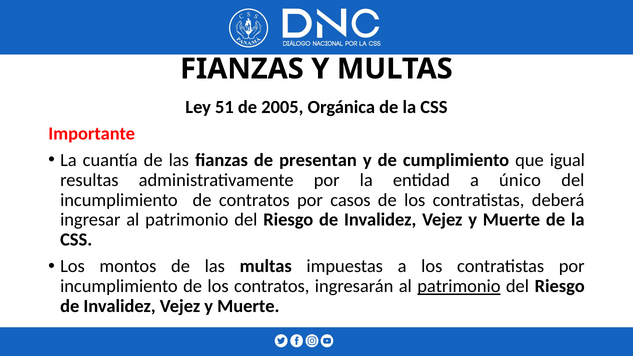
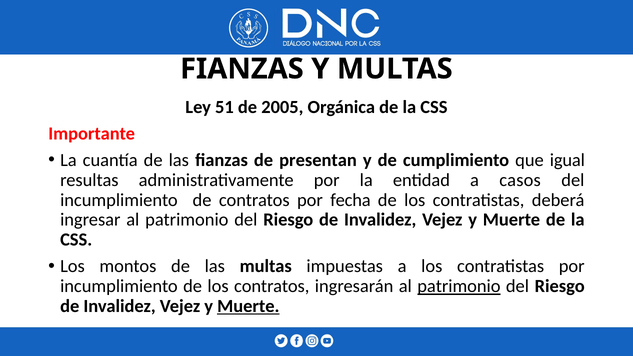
único: único -> casos (520, 180)
casos: casos -> fecha (350, 200)
Muerte underline: none -> present (248, 306)
